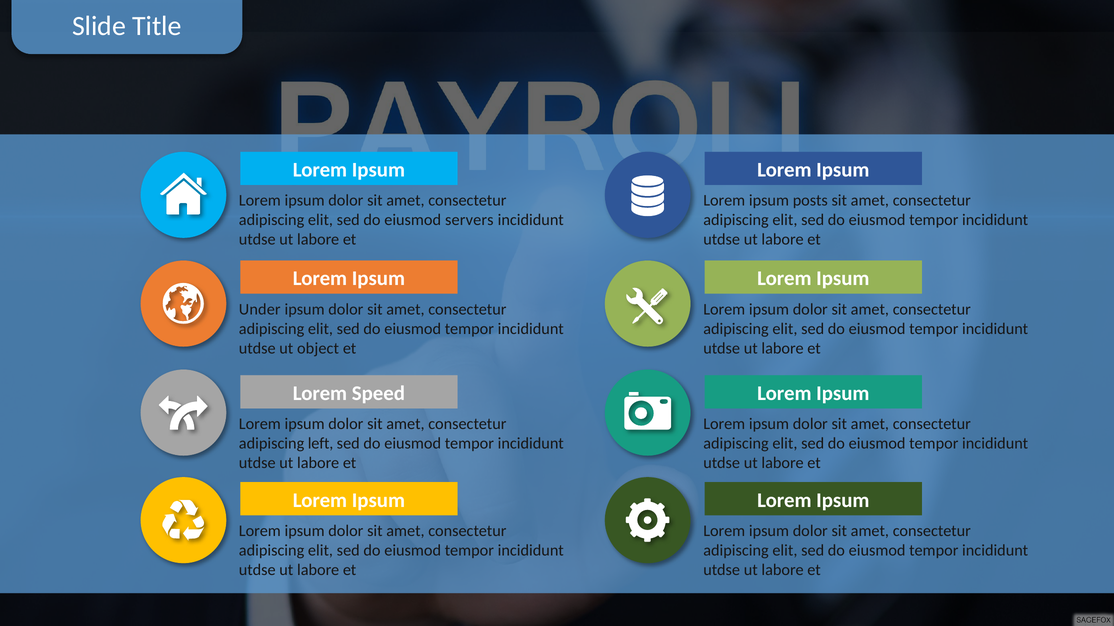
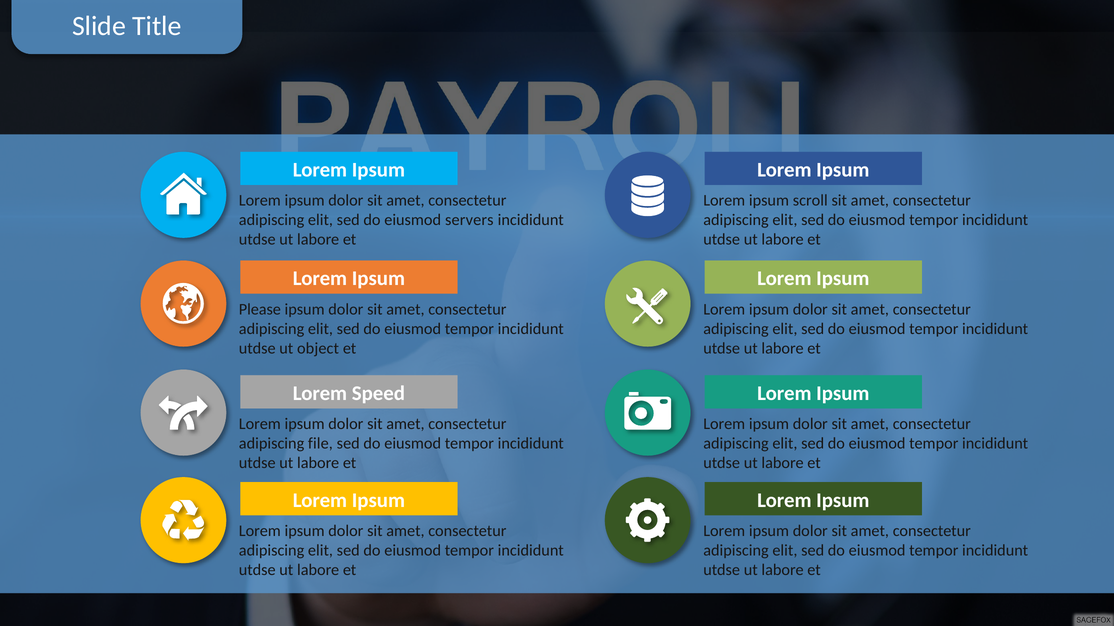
posts: posts -> scroll (810, 201)
Under: Under -> Please (260, 310)
left: left -> file (320, 444)
